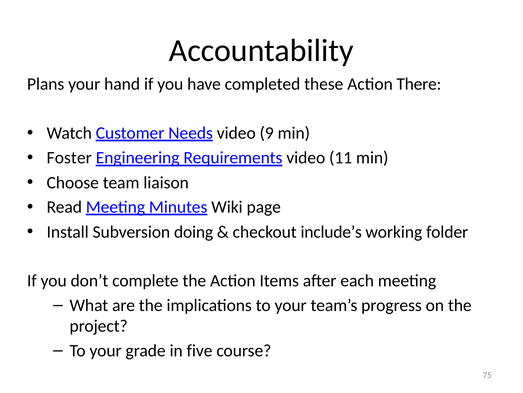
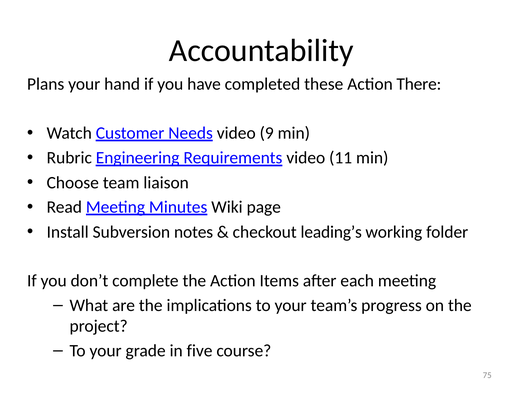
Foster: Foster -> Rubric (69, 158)
doing: doing -> notes (194, 231)
include’s: include’s -> leading’s (331, 231)
